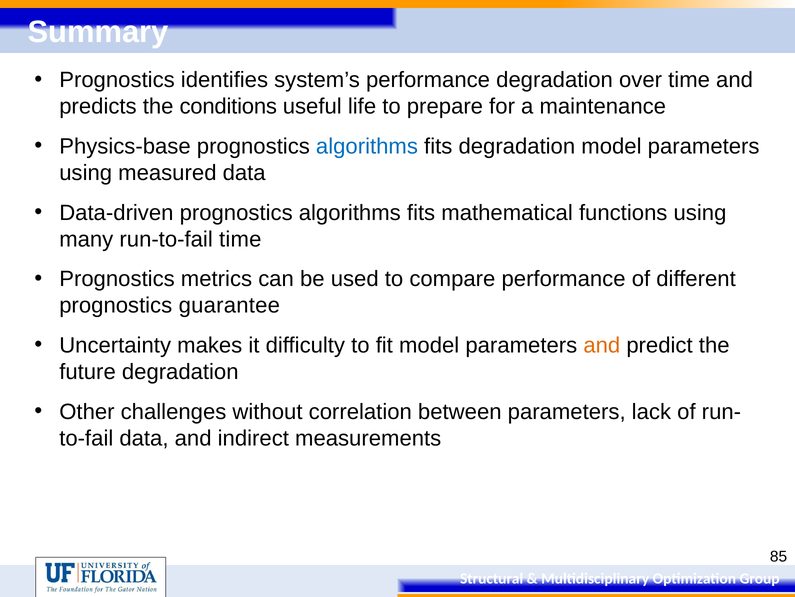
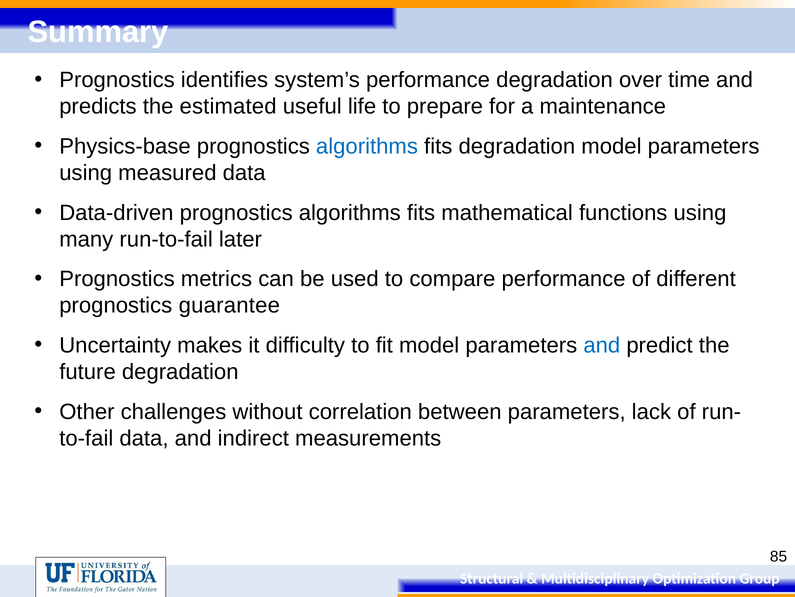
conditions: conditions -> estimated (228, 106)
run-to-fail time: time -> later (240, 239)
and colour: orange -> blue (602, 345)
